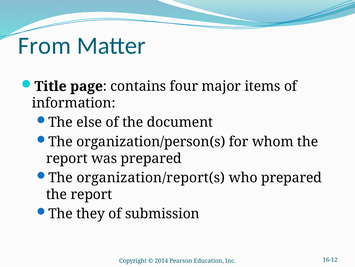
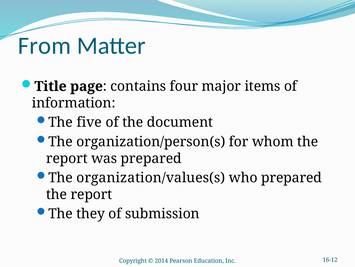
else: else -> five (89, 122)
organization/report(s: organization/report(s -> organization/values(s (151, 177)
